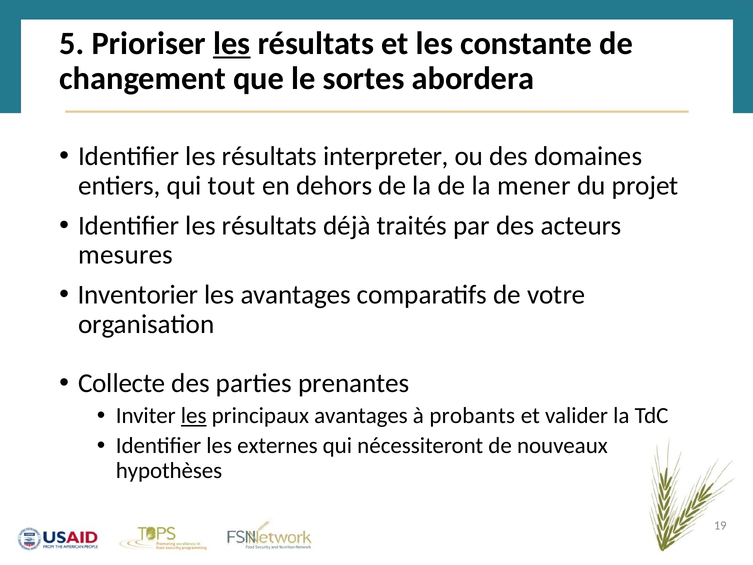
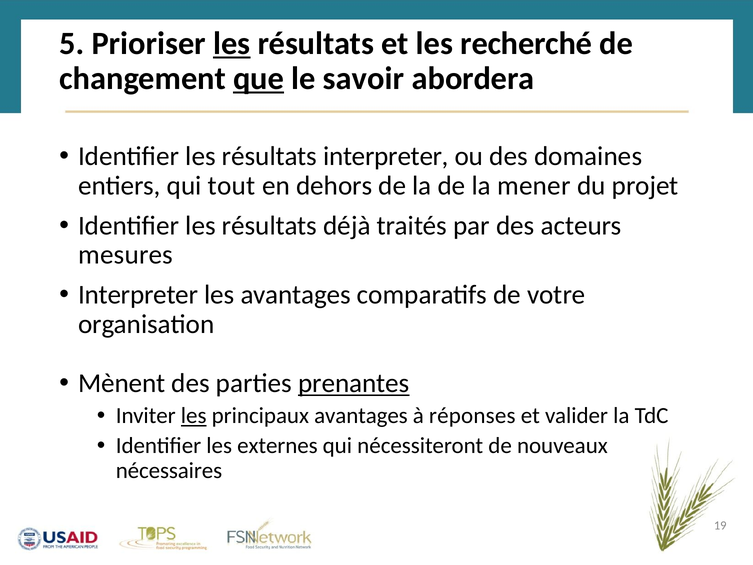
constante: constante -> recherché (526, 43)
que underline: none -> present (259, 78)
sortes: sortes -> savoir (364, 78)
Inventorier: Inventorier -> Interpreter (138, 295)
Collecte: Collecte -> Mènent (122, 383)
prenantes underline: none -> present (354, 383)
probants: probants -> réponses (472, 416)
hypothèses: hypothèses -> nécessaires (169, 471)
